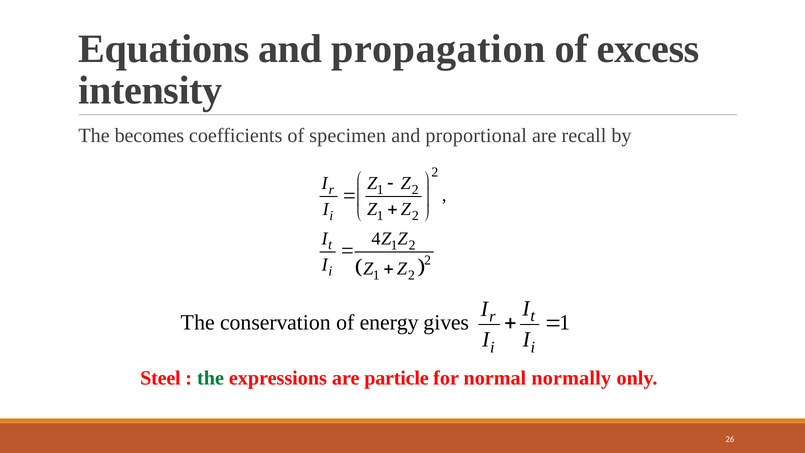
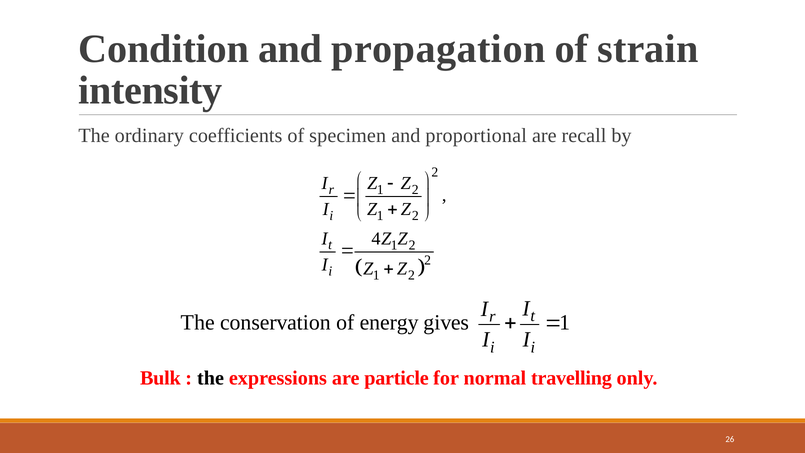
Equations: Equations -> Condition (164, 49)
excess: excess -> strain (648, 49)
becomes: becomes -> ordinary (149, 136)
Steel: Steel -> Bulk (160, 378)
the colour: green -> black (211, 378)
normally: normally -> travelling (571, 378)
